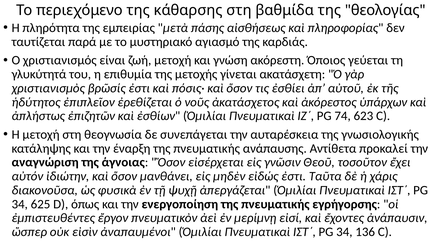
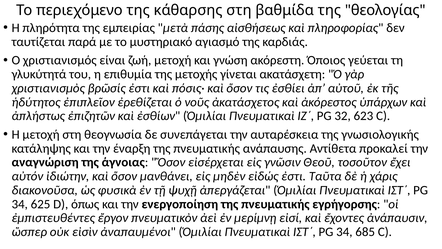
74: 74 -> 32 (343, 116)
136: 136 -> 685 (365, 232)
